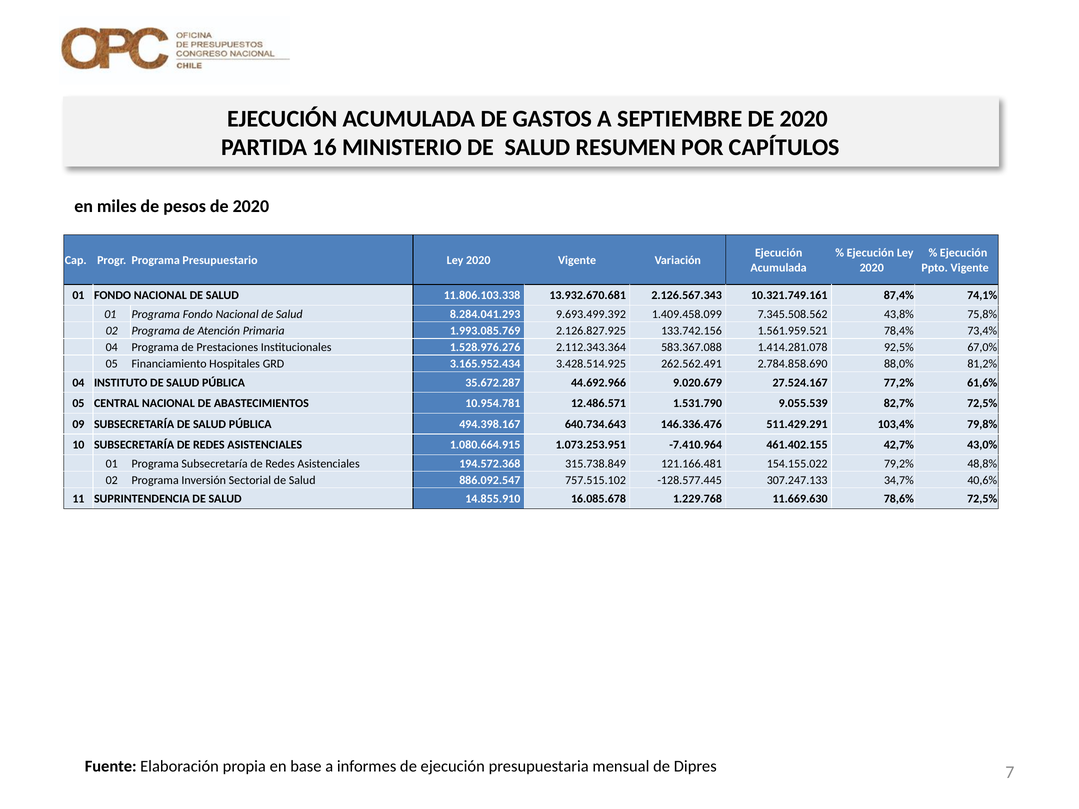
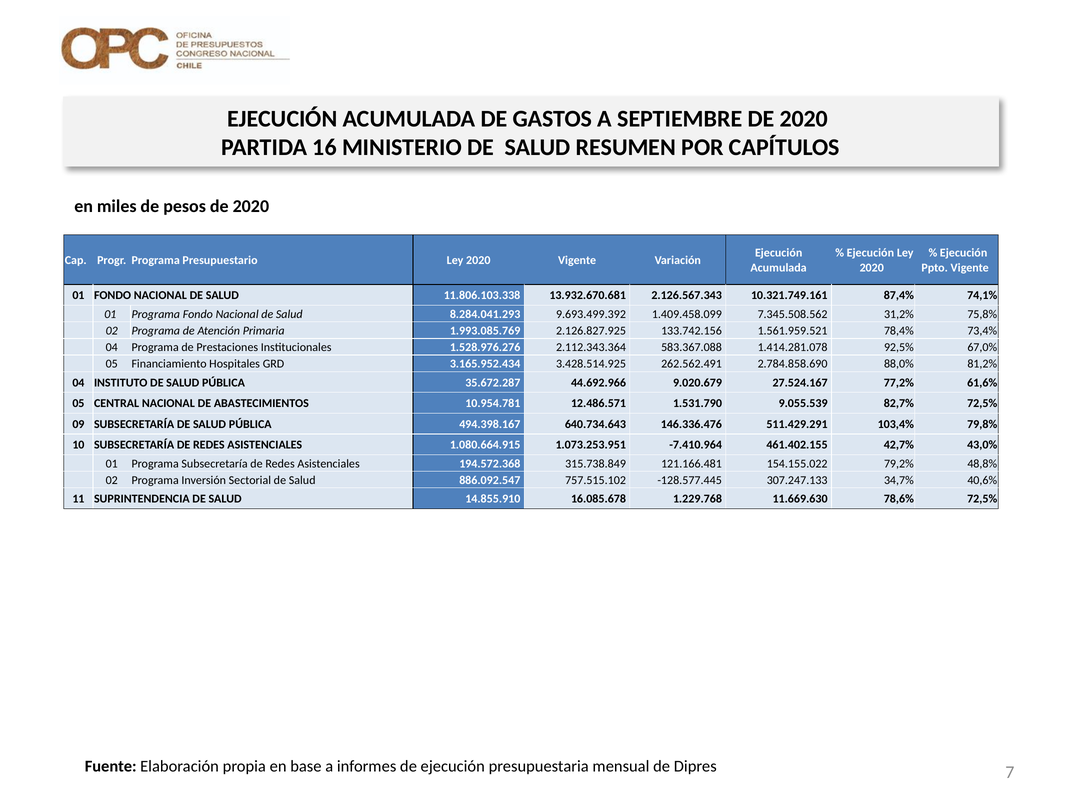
43,8%: 43,8% -> 31,2% (899, 314)
